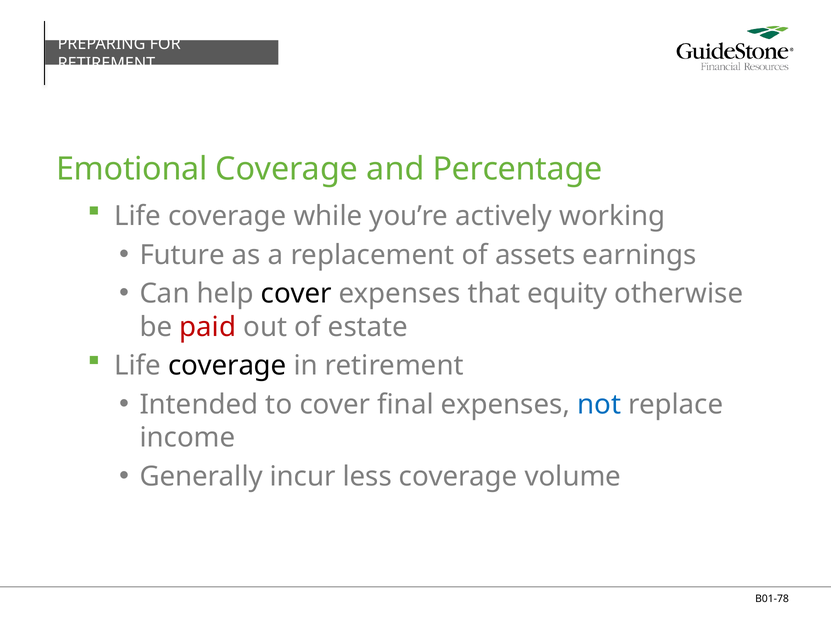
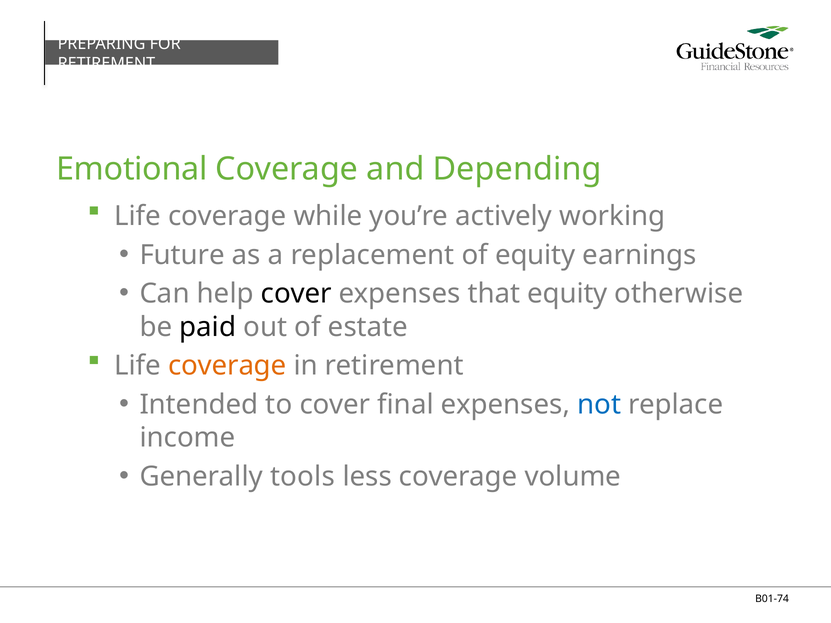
Percentage: Percentage -> Depending (517, 169)
of assets: assets -> equity (535, 255)
paid colour: red -> black (208, 327)
coverage colour: black -> orange (227, 366)
incur: incur -> tools (303, 477)
B01-78: B01-78 -> B01-74 (772, 599)
